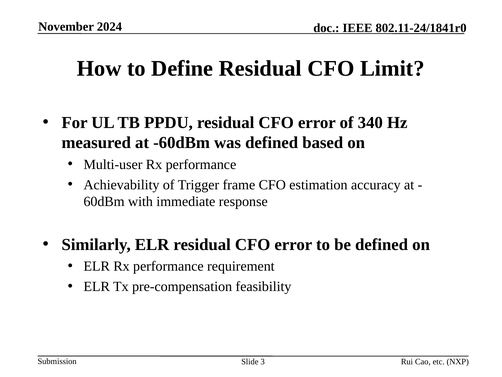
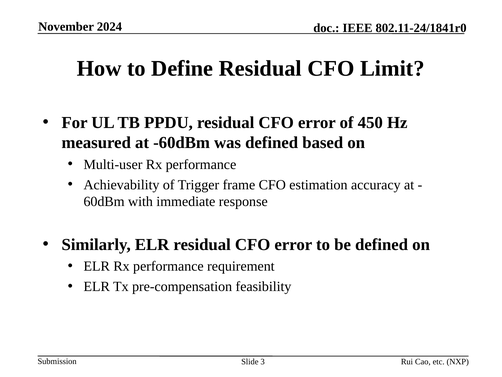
340: 340 -> 450 (370, 123)
